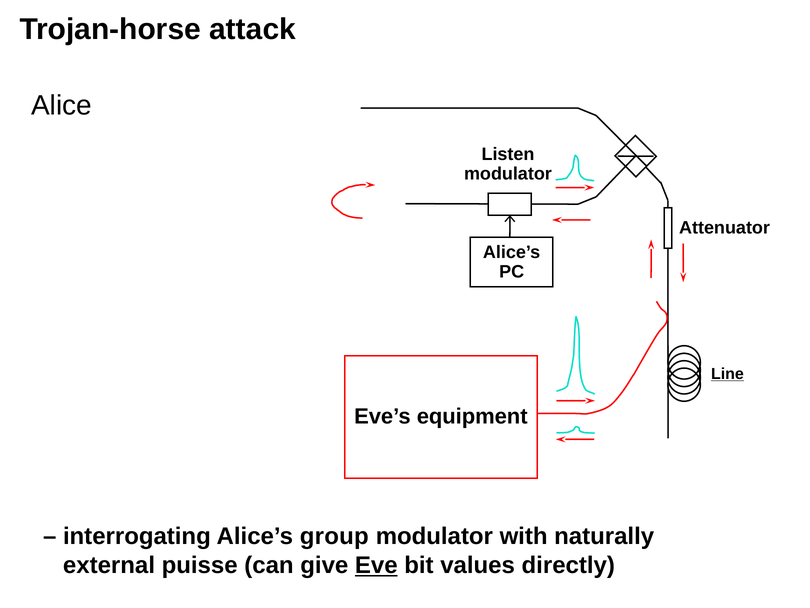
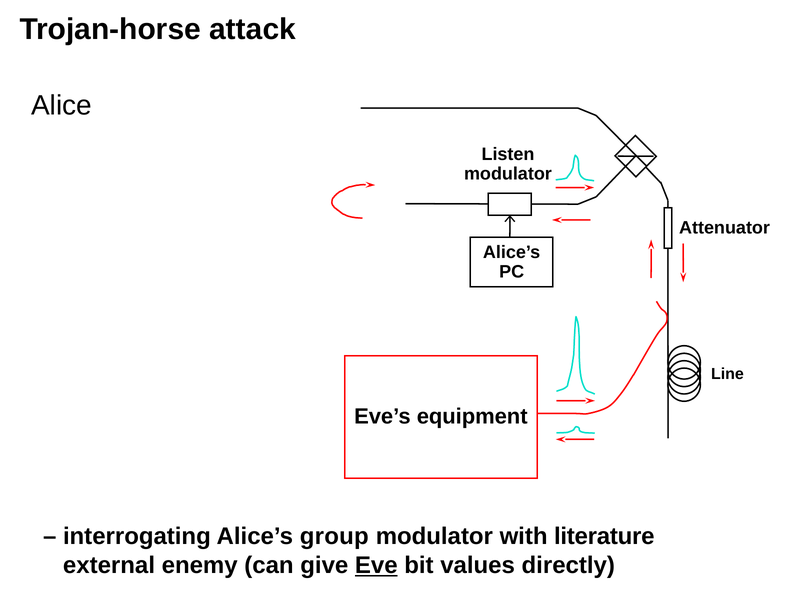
Line underline: present -> none (727, 374)
naturally: naturally -> literature (604, 536)
puisse: puisse -> enemy (200, 565)
